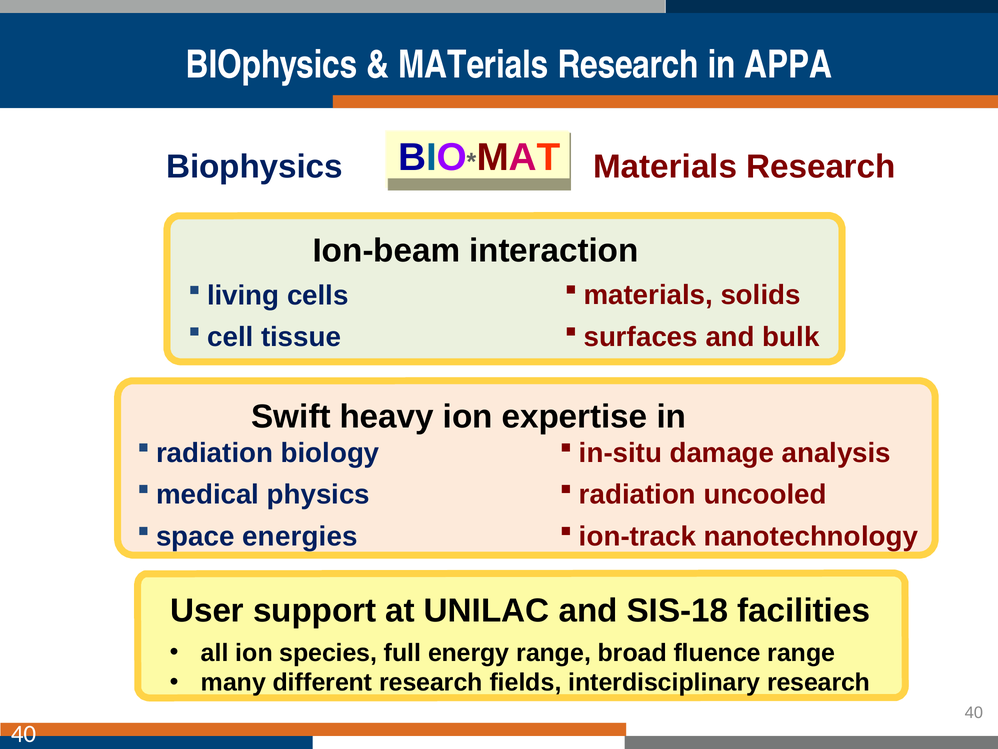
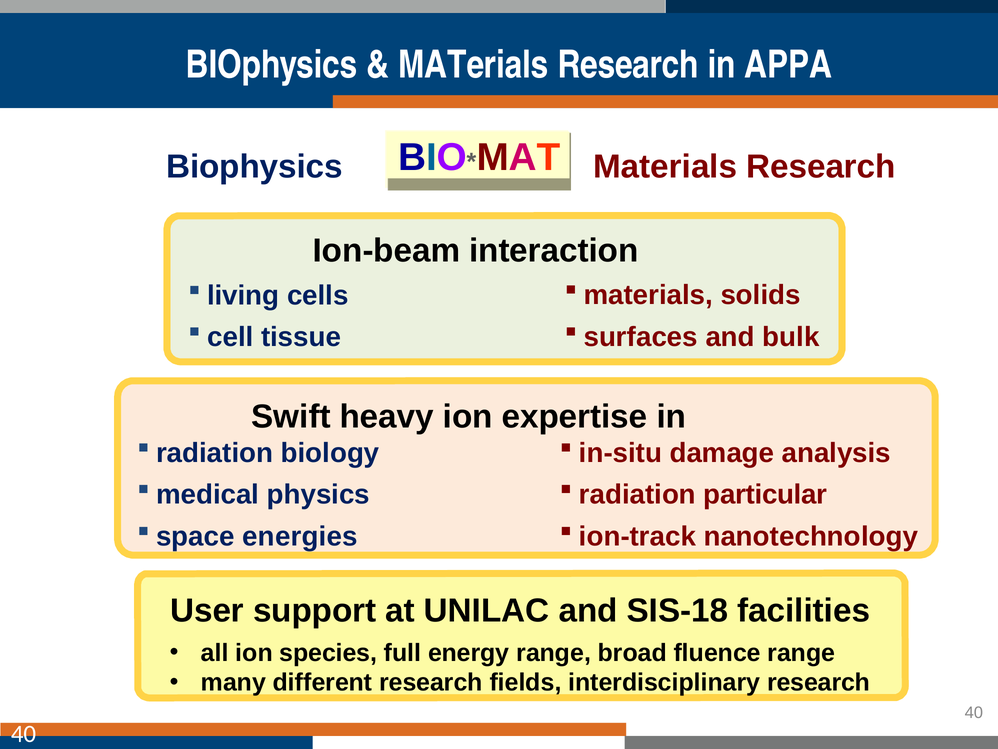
uncooled: uncooled -> particular (765, 494)
